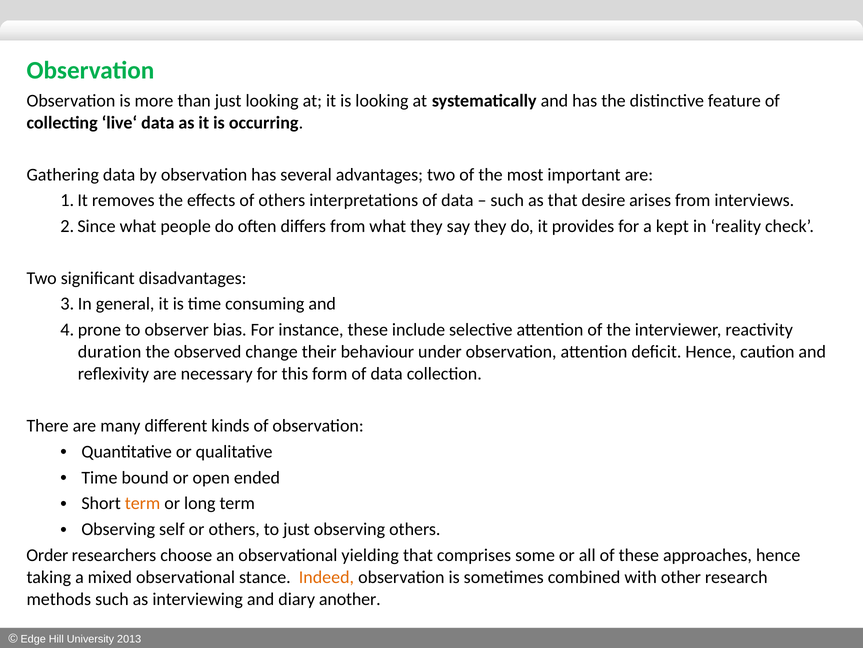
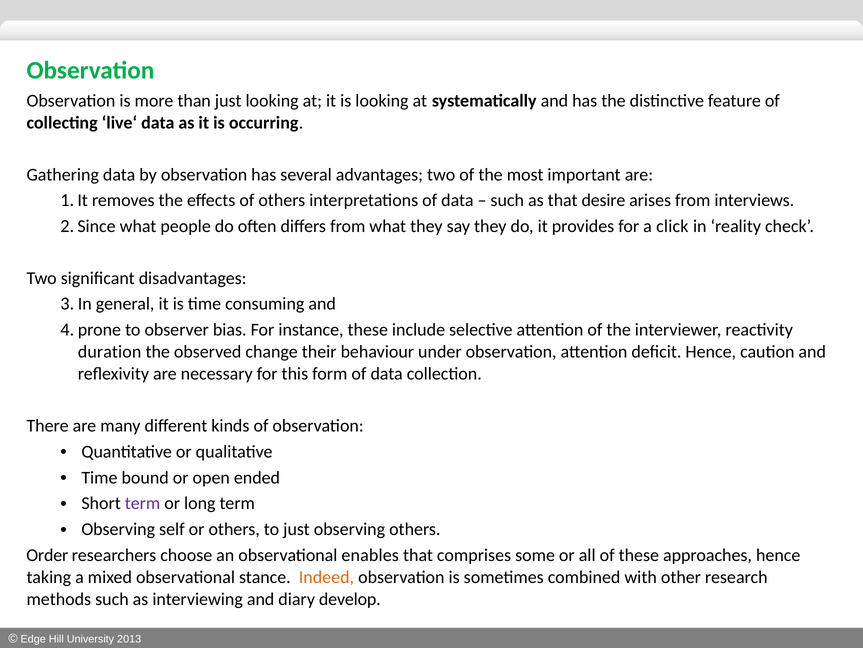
kept: kept -> click (672, 226)
term colour: orange -> purple (143, 503)
yielding: yielding -> enables (370, 555)
another: another -> develop (350, 599)
